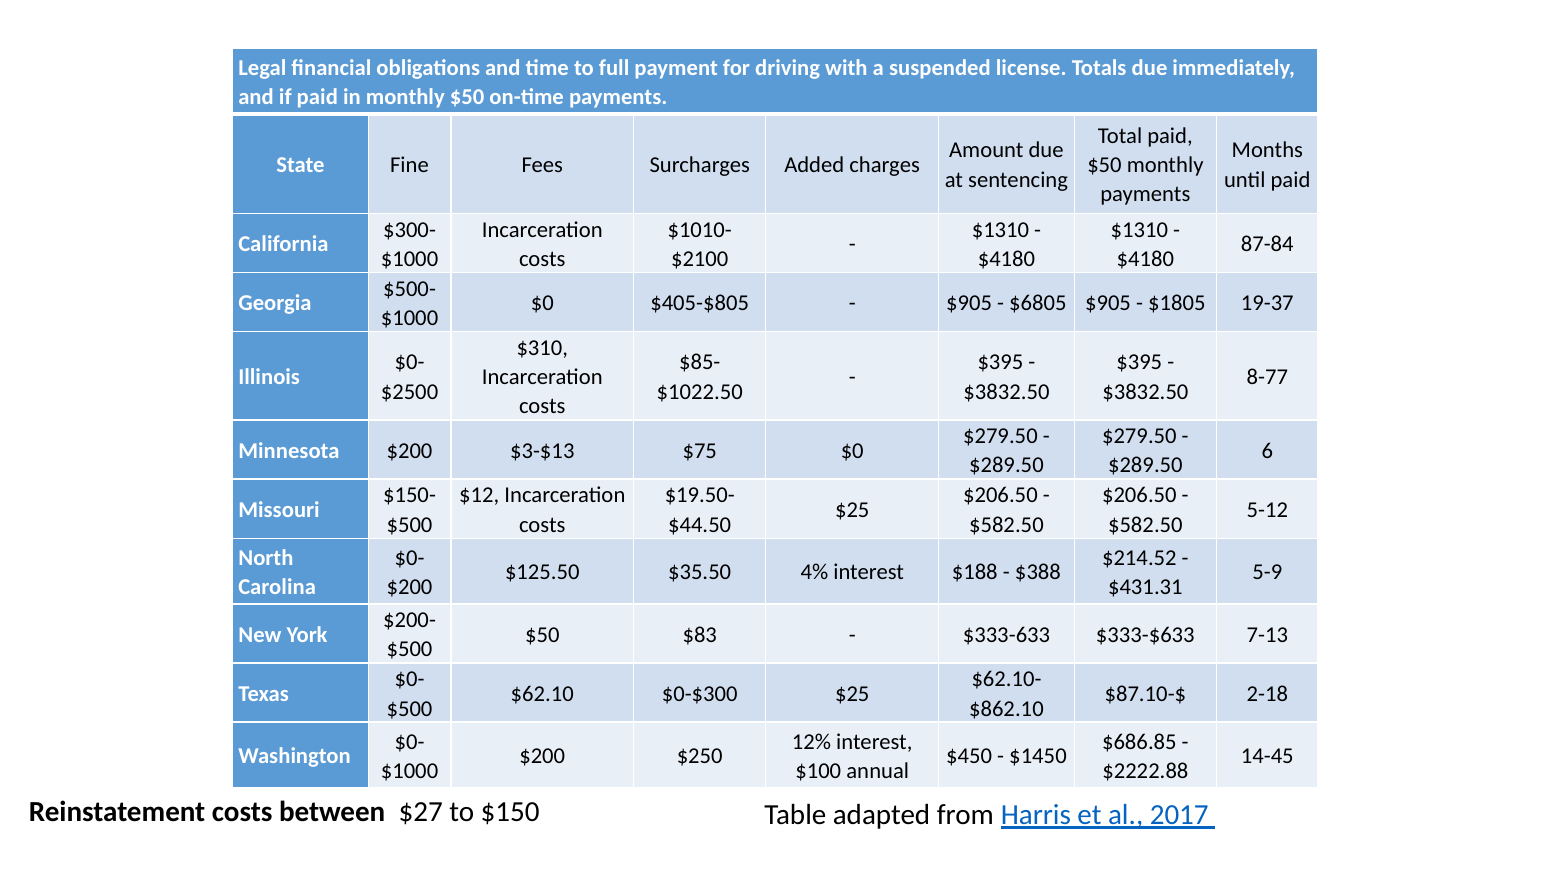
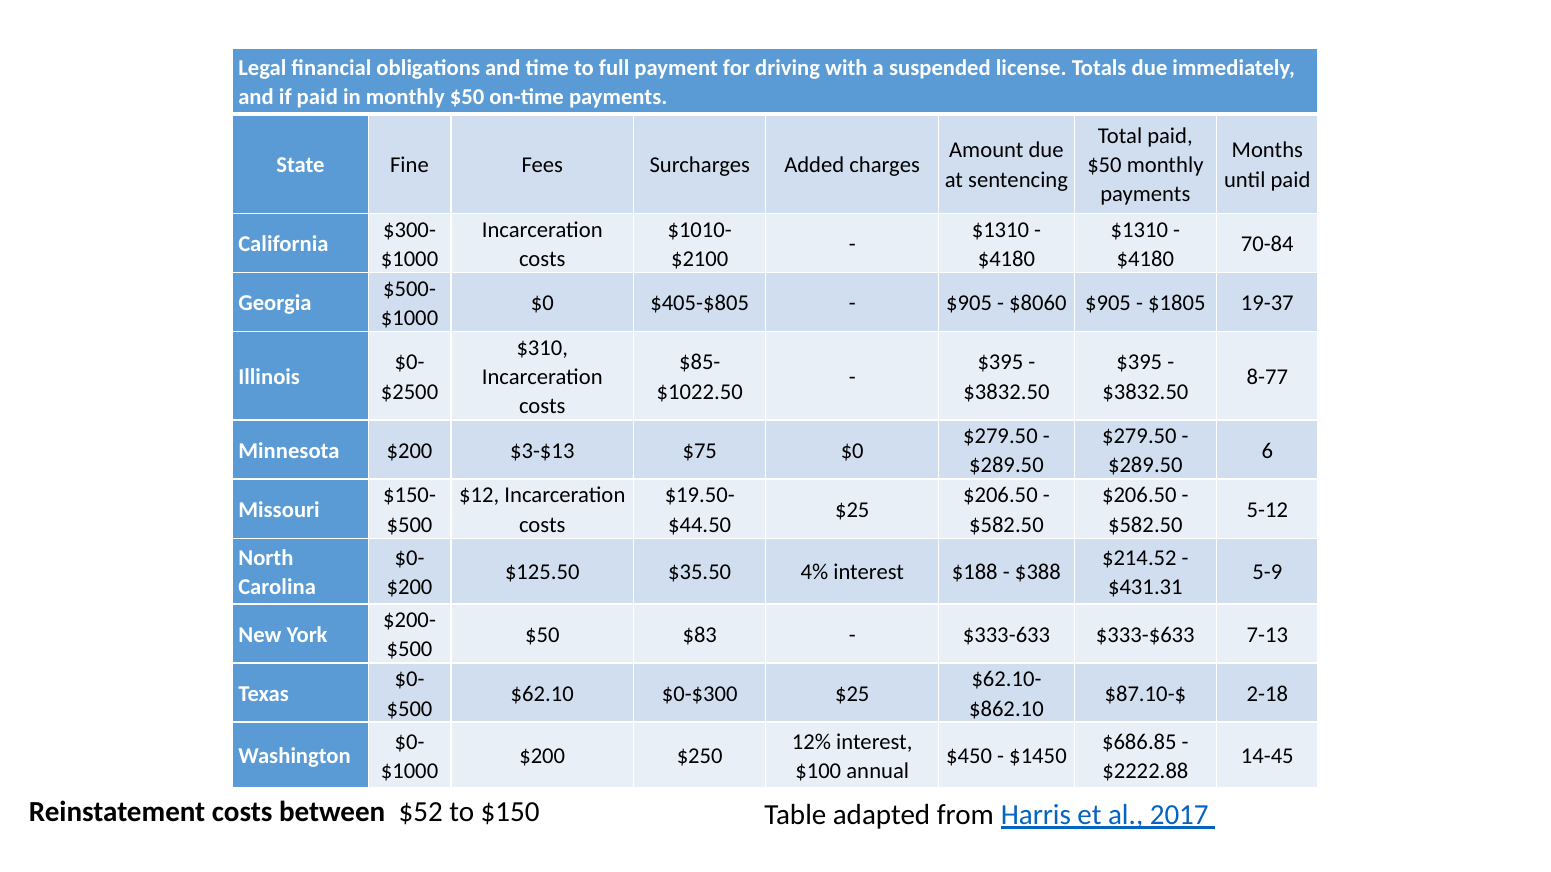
87-84: 87-84 -> 70-84 (1267, 244)
$6805: $6805 -> $8060 (1038, 304)
$27: $27 -> $52 (421, 812)
